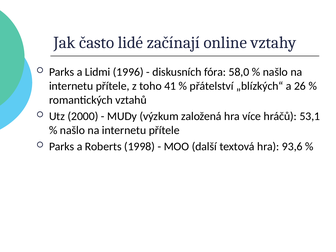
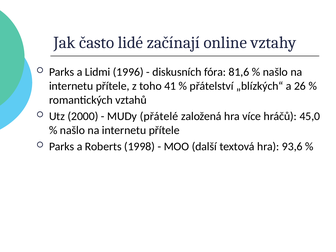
58,0: 58,0 -> 81,6 (239, 72)
výzkum: výzkum -> přátelé (159, 116)
53,1: 53,1 -> 45,0 (310, 116)
